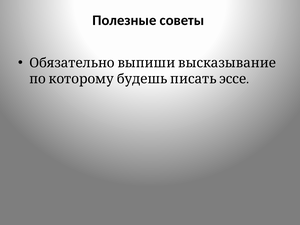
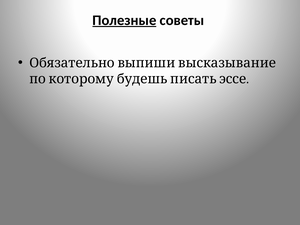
Полезные underline: none -> present (124, 20)
